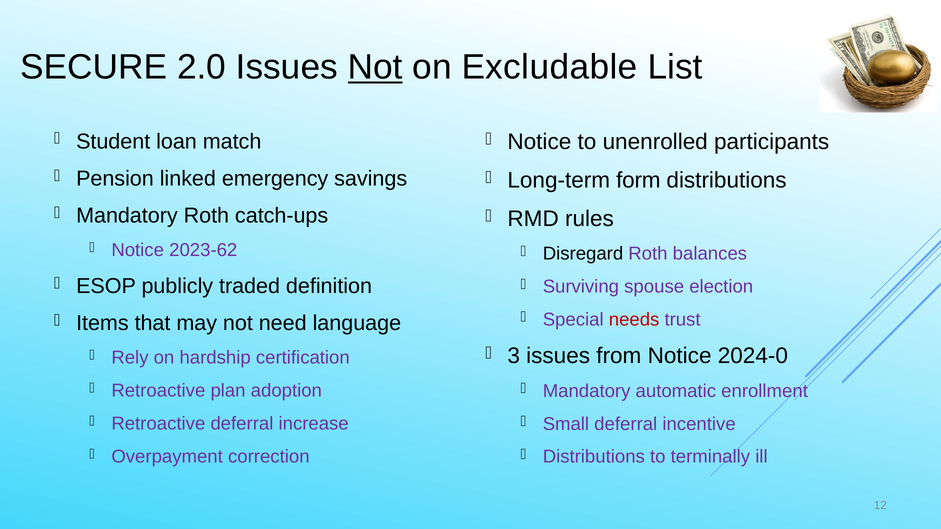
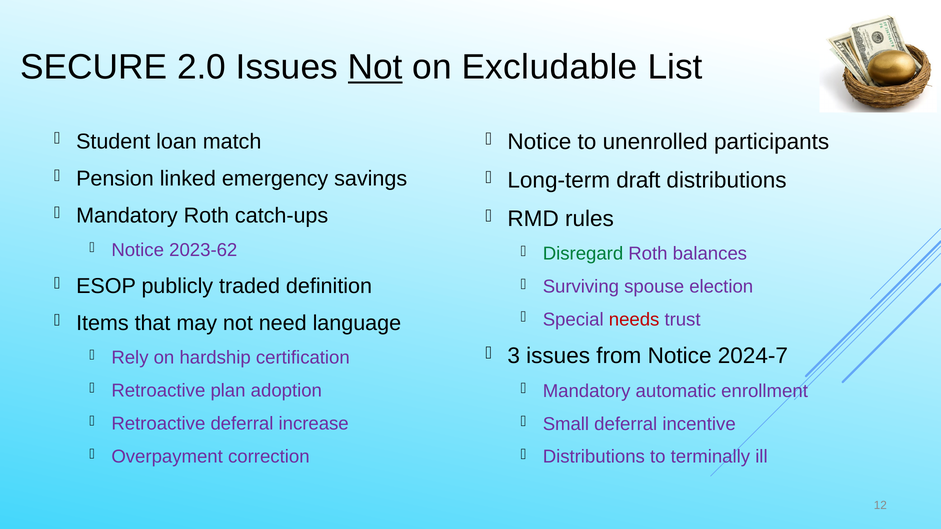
form: form -> draft (638, 181)
Disregard colour: black -> green (583, 254)
2024-0: 2024-0 -> 2024-7 (753, 356)
